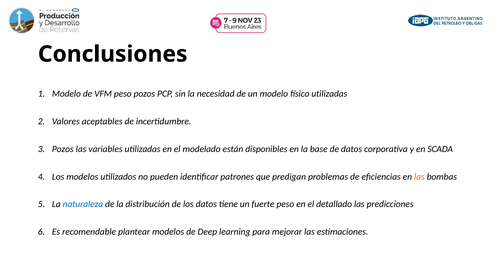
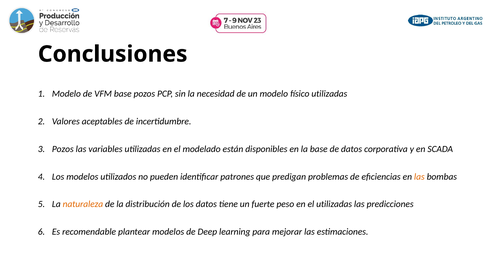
VFM peso: peso -> base (123, 94)
naturaleza colour: blue -> orange (83, 204)
el detallado: detallado -> utilizadas (334, 204)
